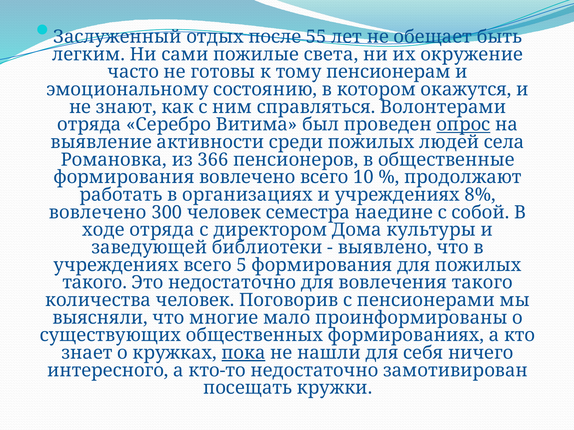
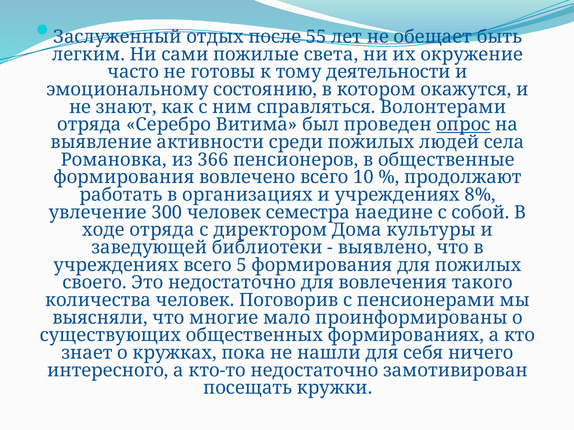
пенсионерам: пенсионерам -> деятельности (388, 72)
вовлечено: вовлечено -> увлечение (98, 213)
такого: такого -> своего (95, 283)
пока underline: present -> none (244, 353)
